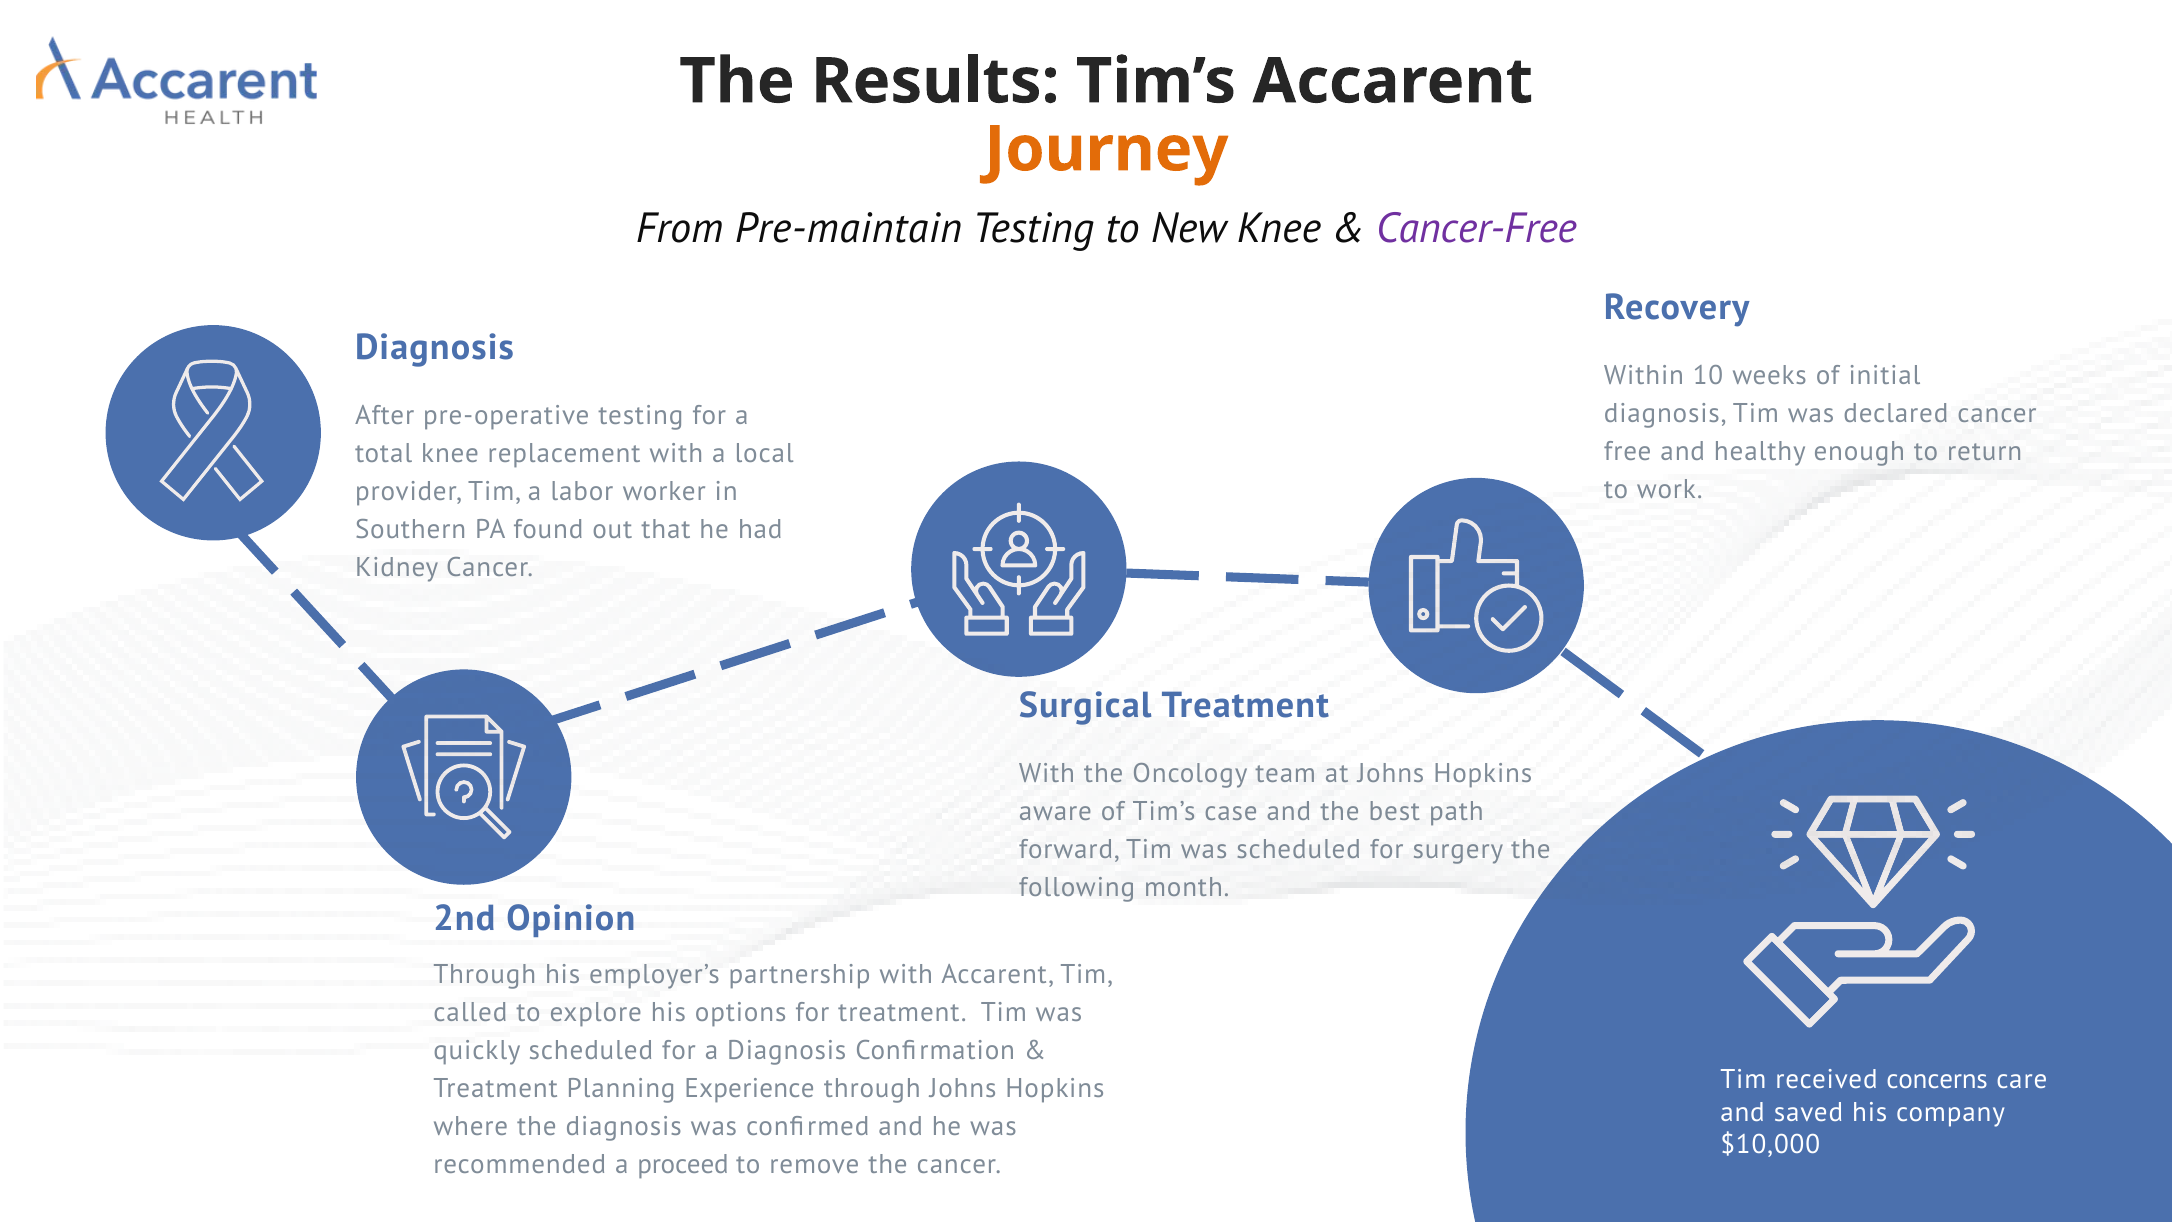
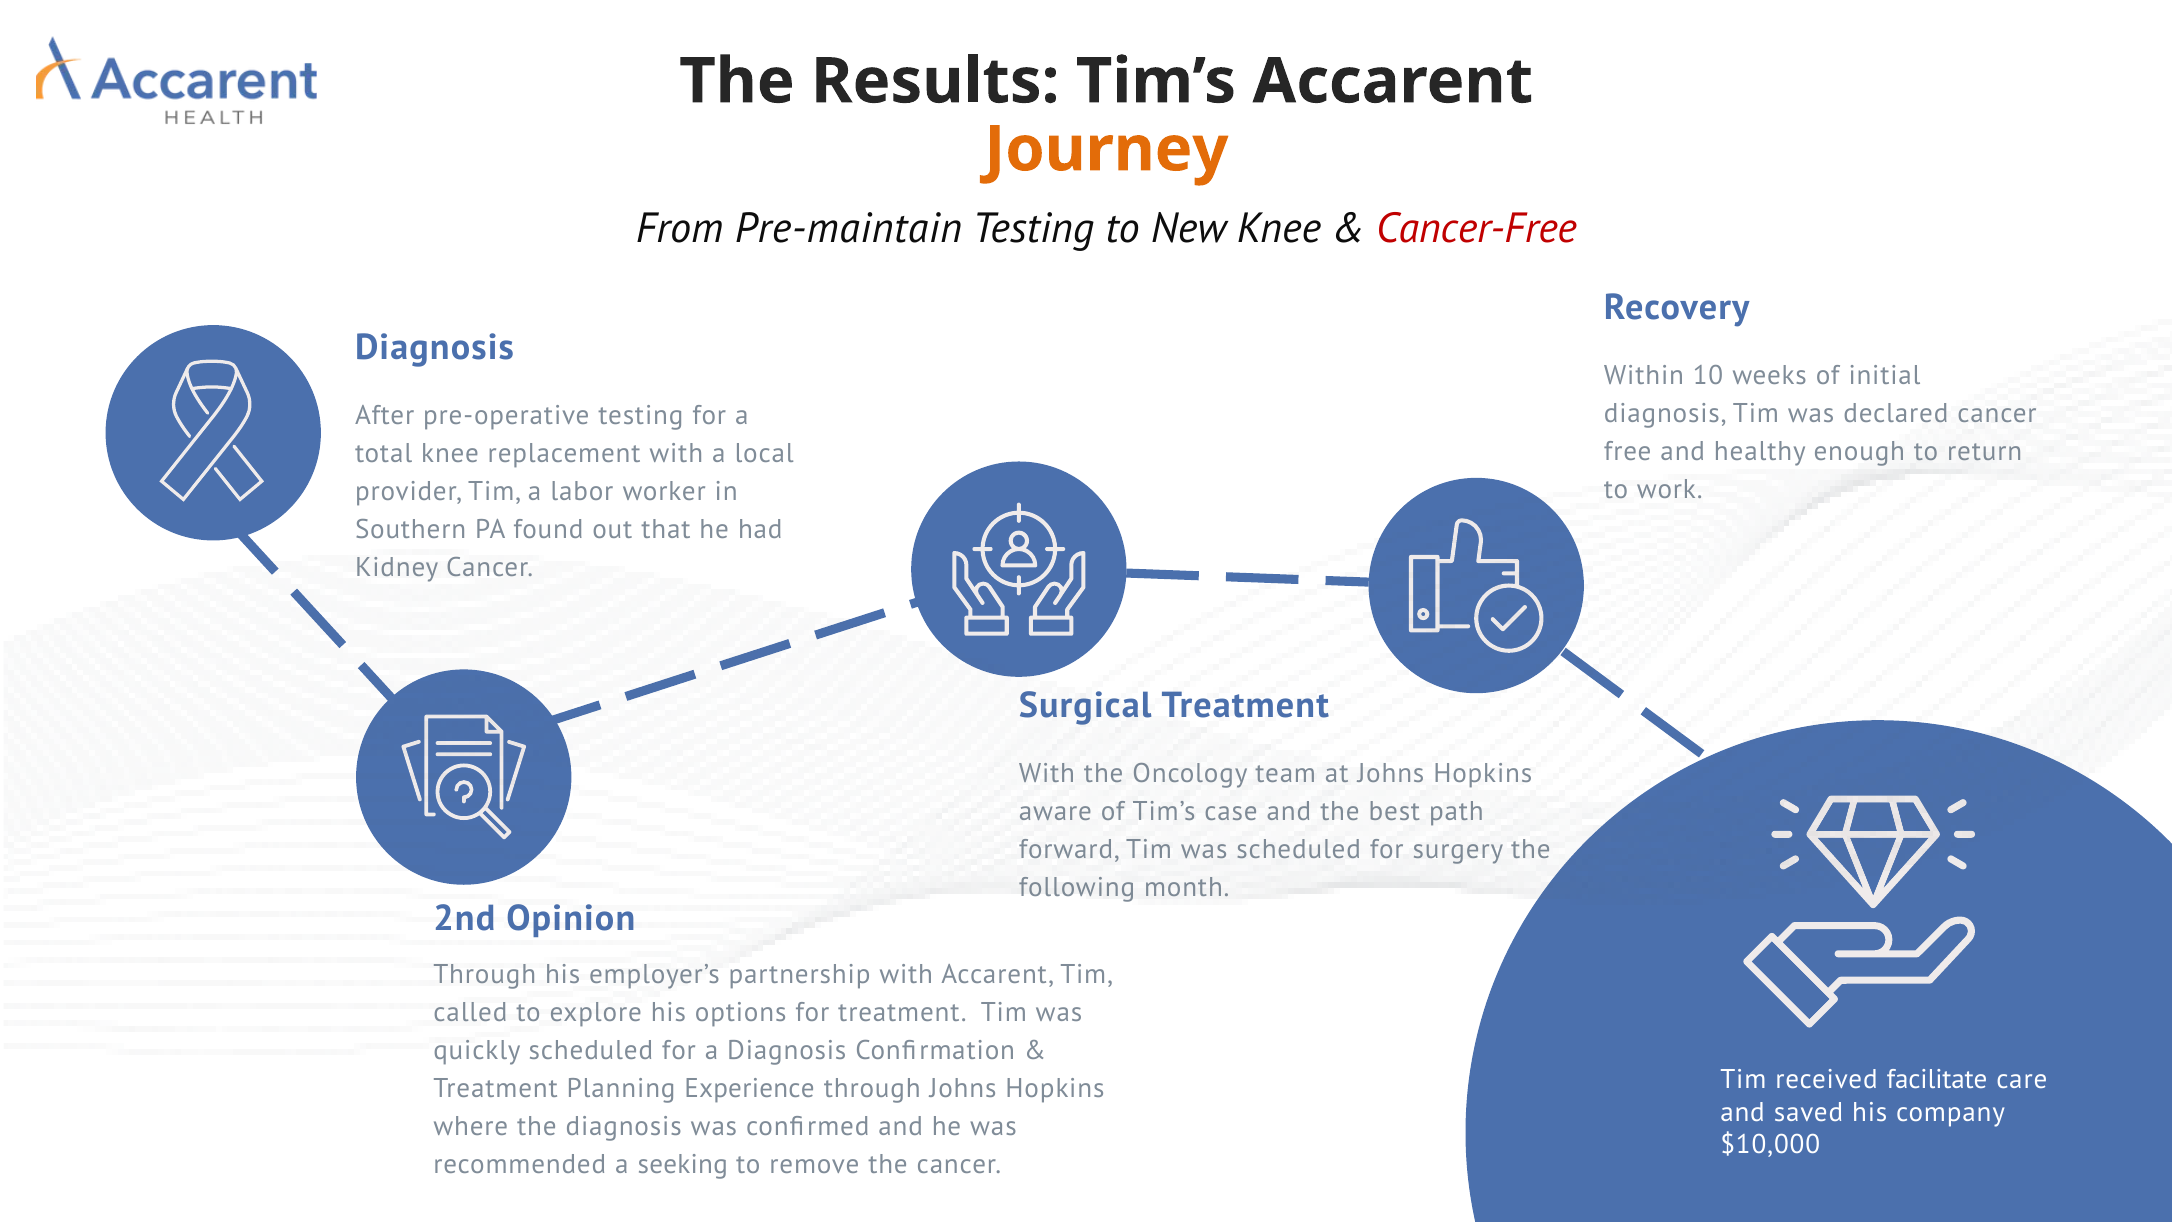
Cancer-Free colour: purple -> red (1477, 228)
concerns: concerns -> facilitate (1937, 1080)
proceed: proceed -> seeking (683, 1164)
